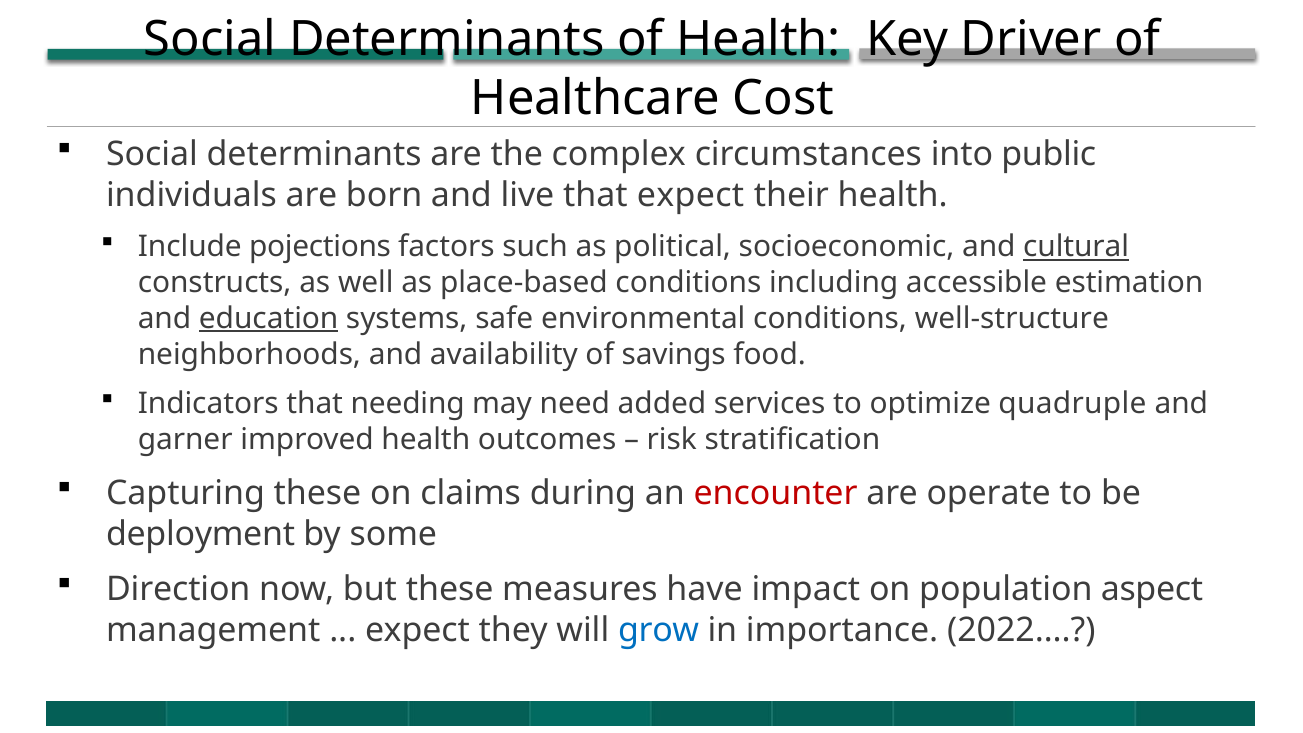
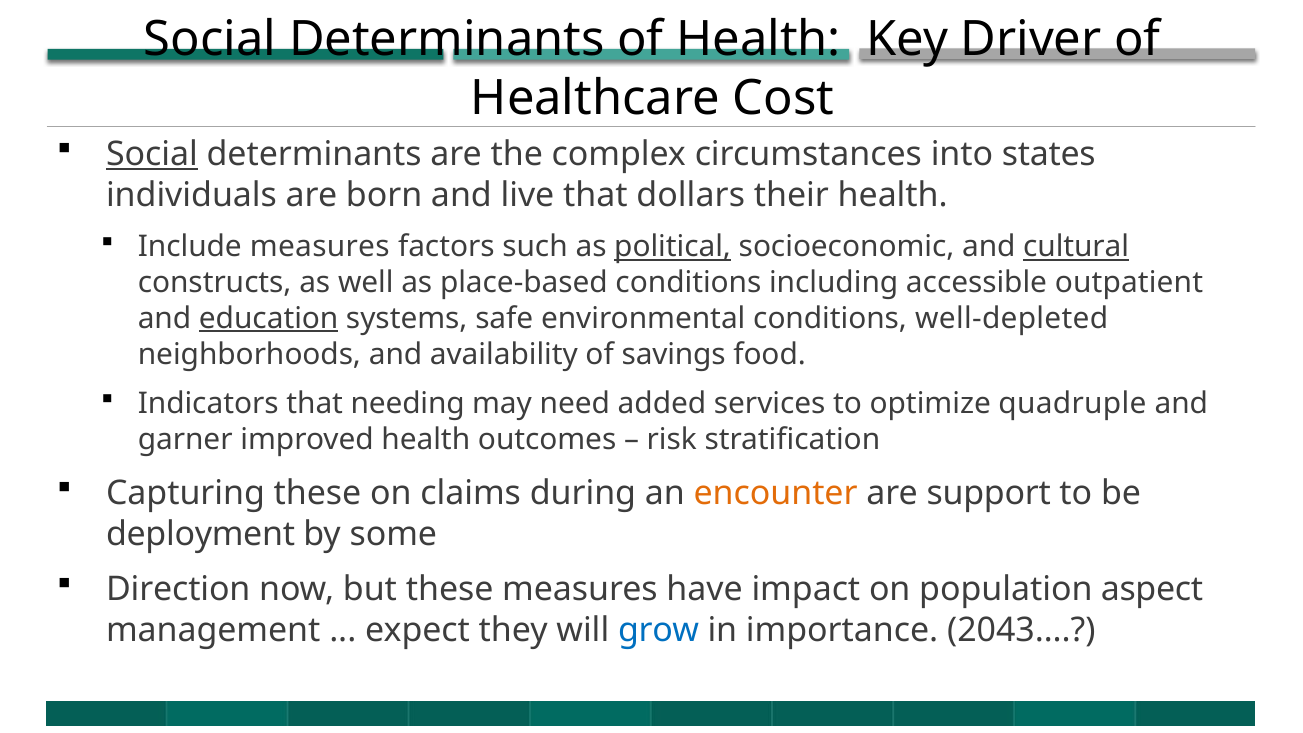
Social underline: none -> present (152, 154)
public: public -> states (1049, 154)
that expect: expect -> dollars (691, 195)
Include pojections: pojections -> measures (320, 247)
political underline: none -> present (673, 247)
estimation: estimation -> outpatient (1129, 283)
well-structure: well-structure -> well-depleted (1012, 318)
encounter colour: red -> orange (776, 493)
operate: operate -> support (989, 493)
2022…: 2022… -> 2043… (1021, 630)
